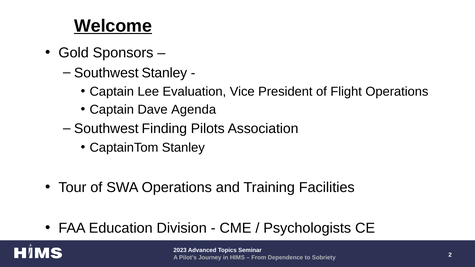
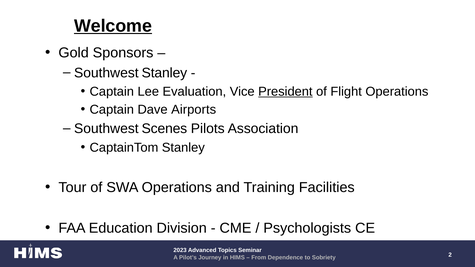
President underline: none -> present (285, 92)
Agenda: Agenda -> Airports (194, 110)
Finding: Finding -> Scenes (164, 129)
